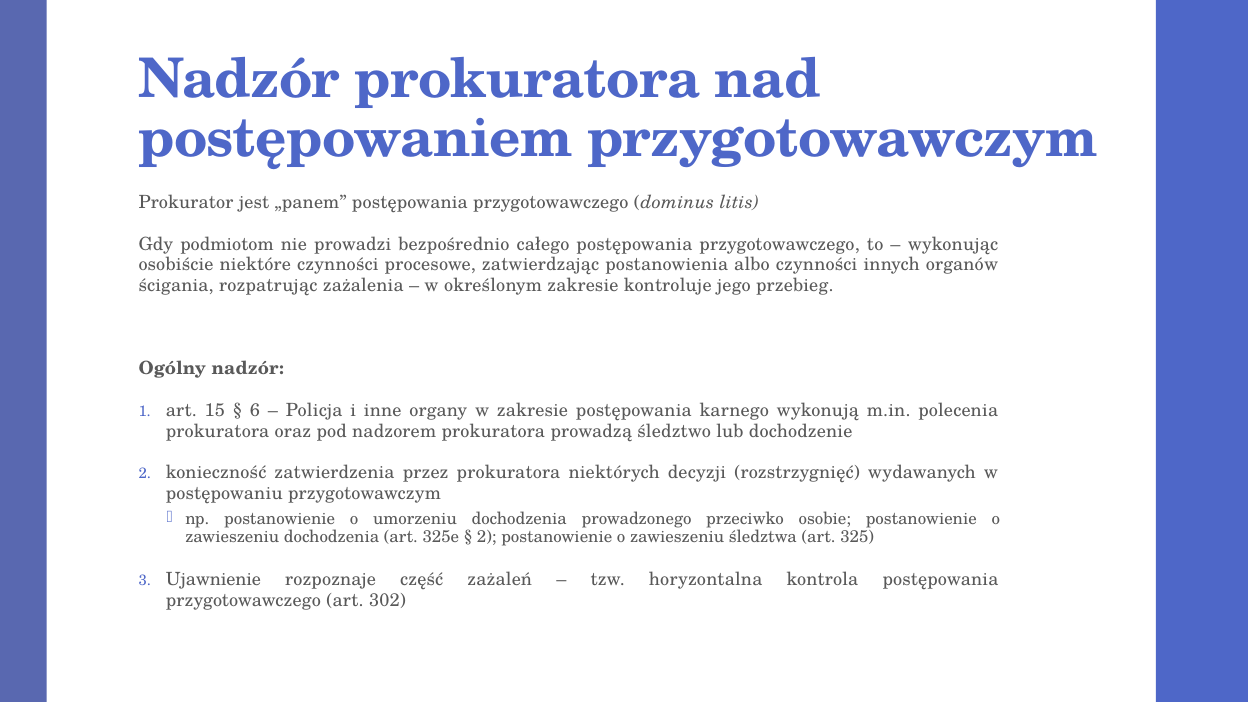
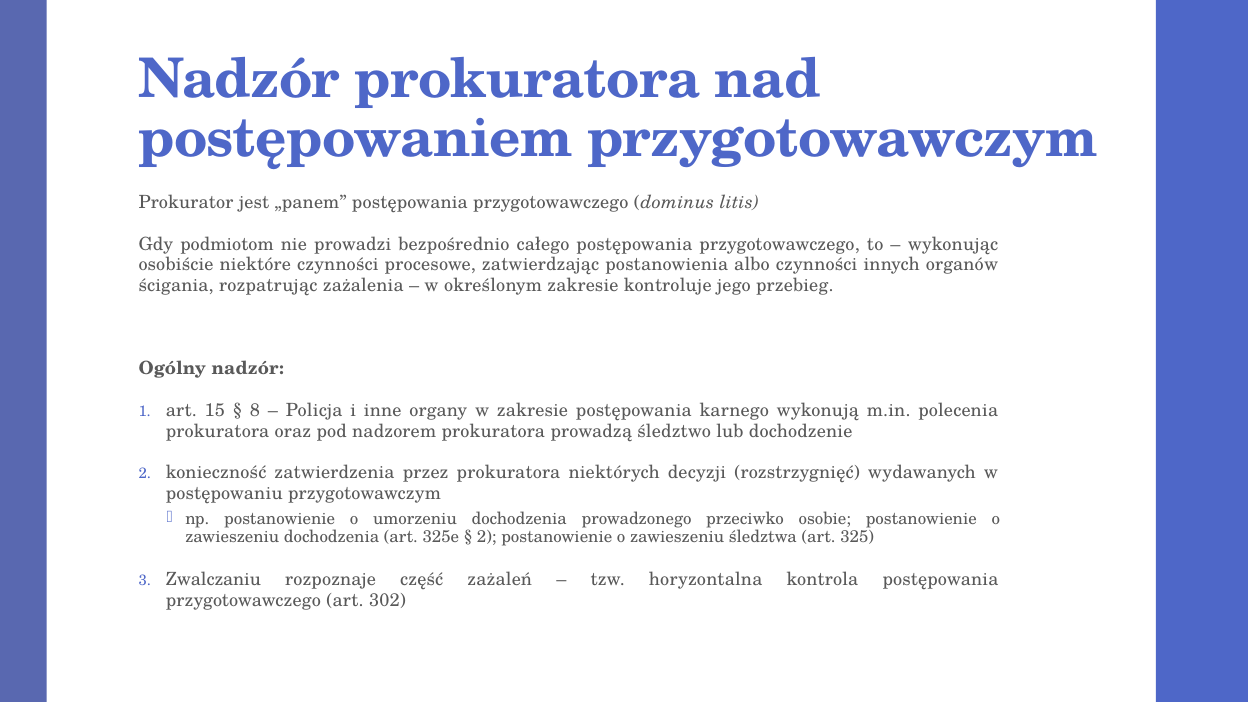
6: 6 -> 8 (255, 410)
Ujawnienie: Ujawnienie -> Zwalczaniu (213, 579)
